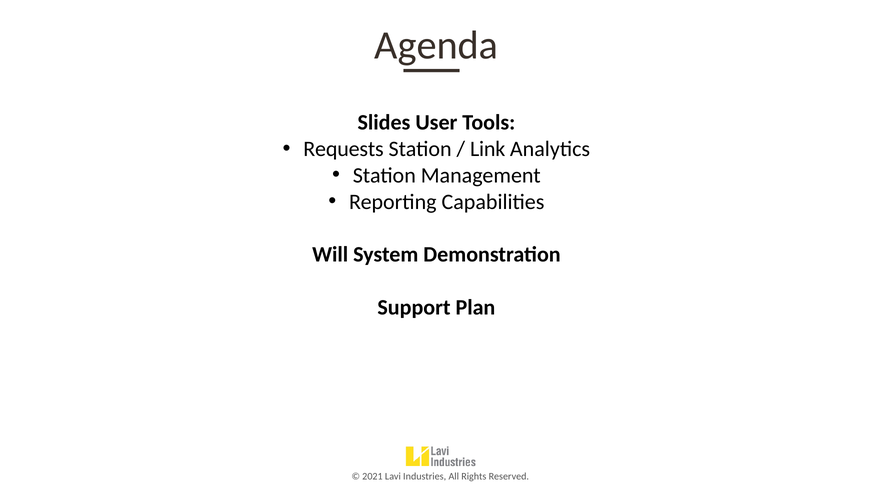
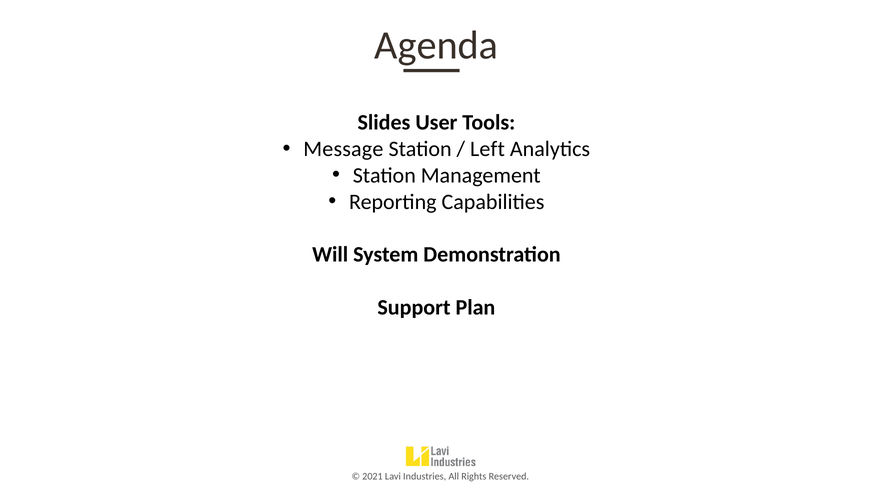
Requests: Requests -> Message (343, 149)
Link: Link -> Left (487, 149)
